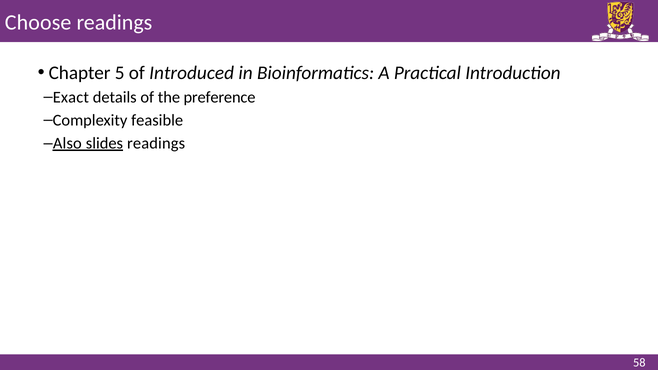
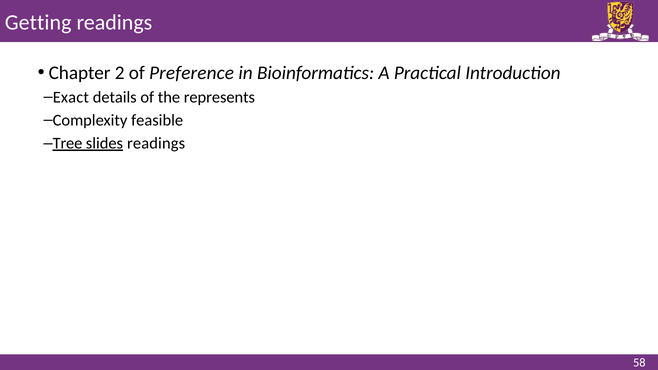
Choose: Choose -> Getting (38, 22)
5: 5 -> 2 (120, 73)
Introduced: Introduced -> Preference (192, 73)
preference: preference -> represents (219, 97)
Also: Also -> Tree (68, 143)
